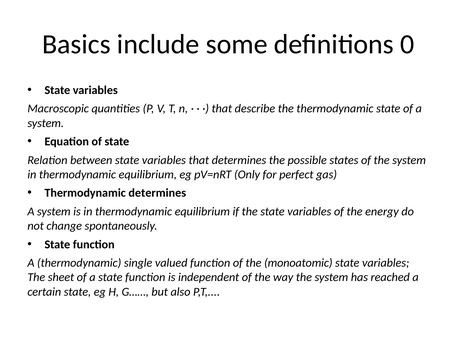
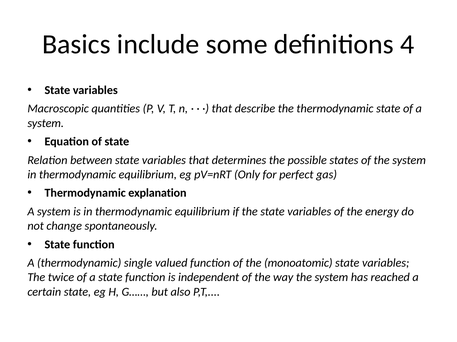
0: 0 -> 4 (407, 44)
Thermodynamic determines: determines -> explanation (157, 193)
sheet: sheet -> twice (61, 278)
